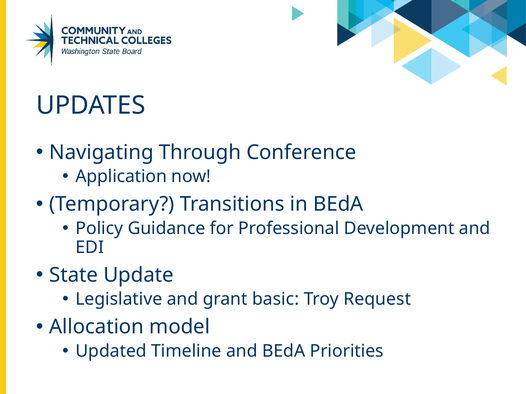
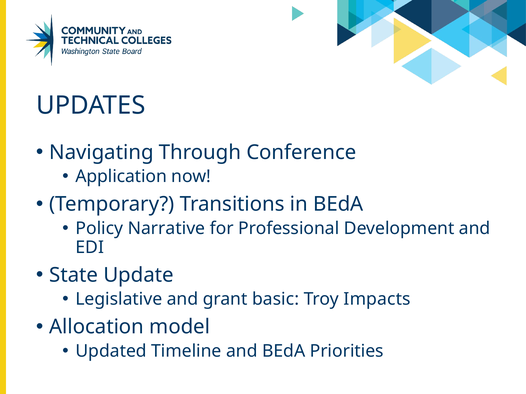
Guidance: Guidance -> Narrative (166, 229)
Request: Request -> Impacts (377, 300)
